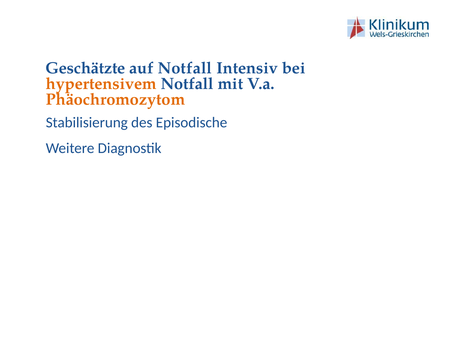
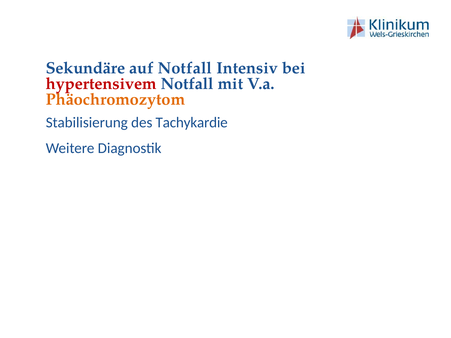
Geschätzte: Geschätzte -> Sekundäre (86, 68)
hypertensivem colour: orange -> red (101, 84)
Episodische: Episodische -> Tachykardie (192, 123)
